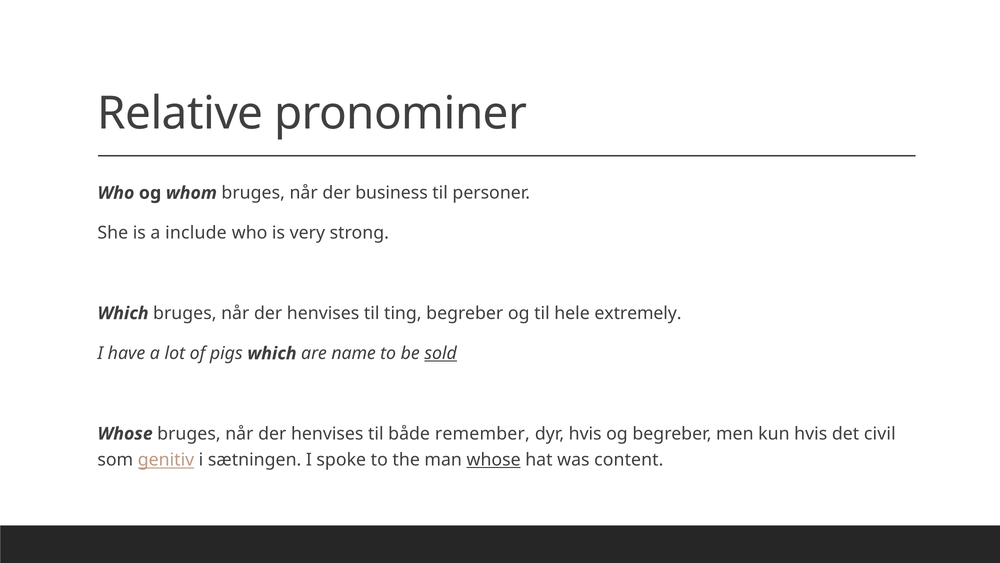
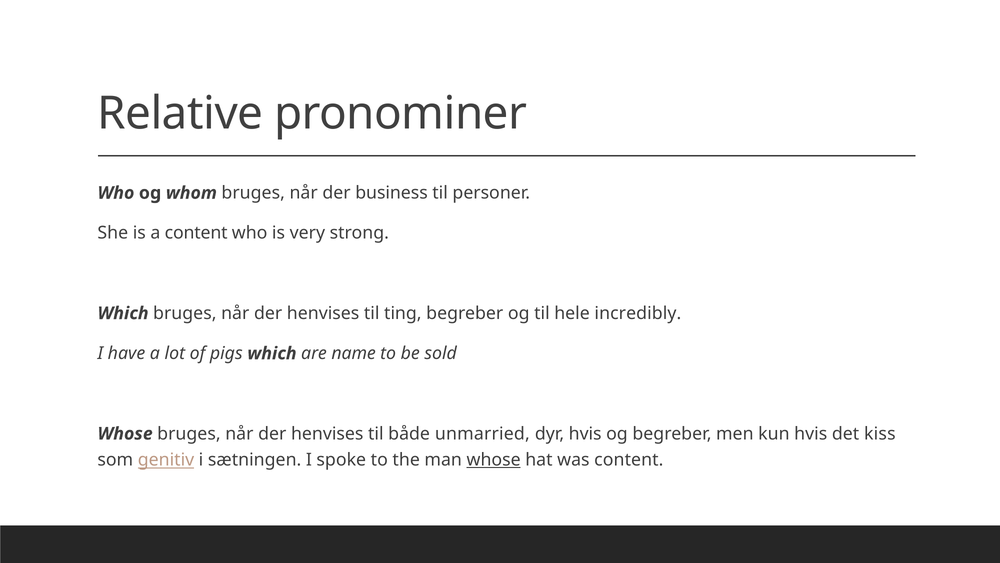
a include: include -> content (196, 233)
extremely: extremely -> incredibly (638, 313)
sold underline: present -> none (441, 353)
remember: remember -> unmarried (482, 433)
civil: civil -> kiss (880, 433)
